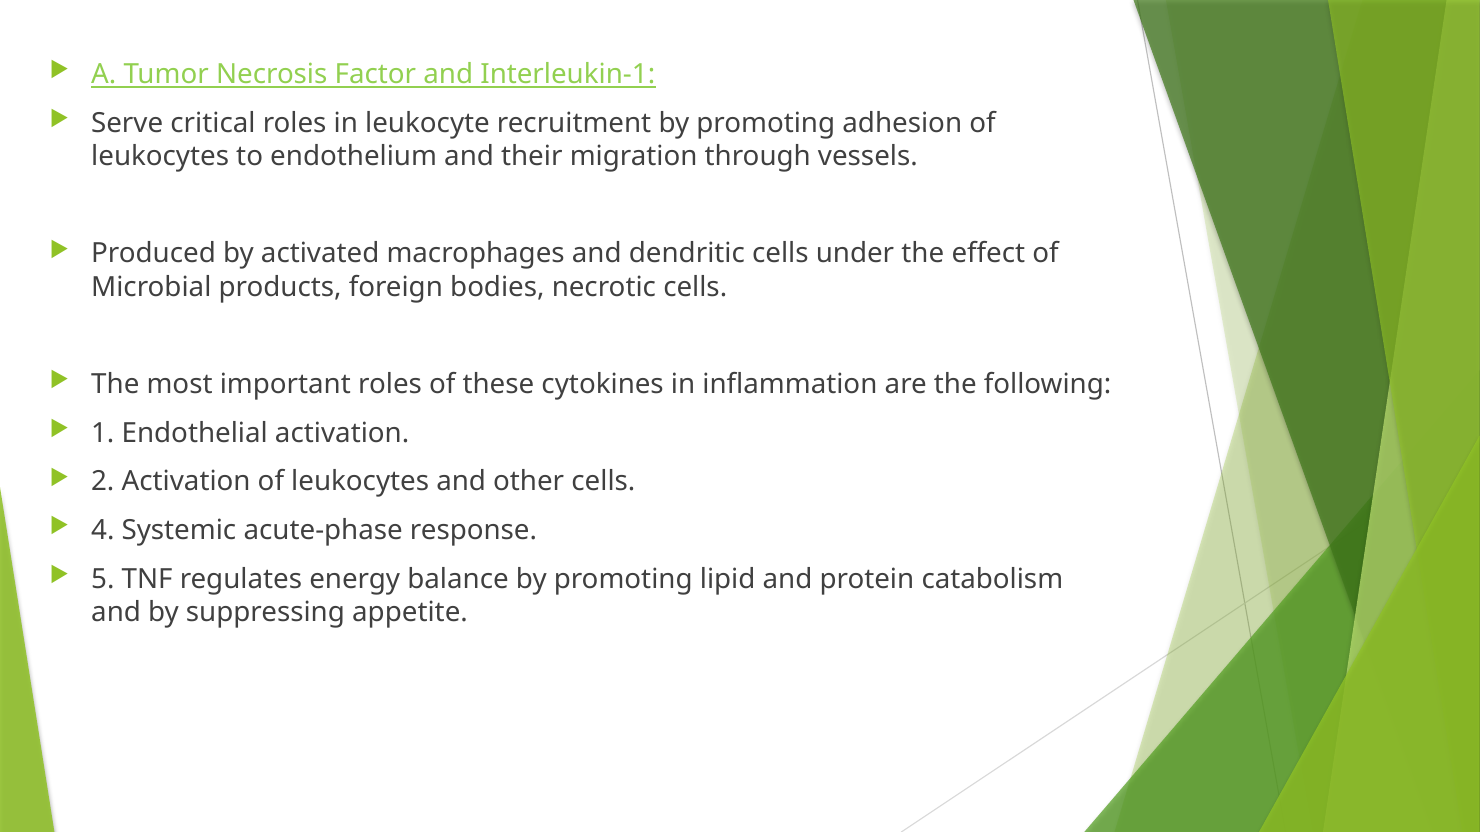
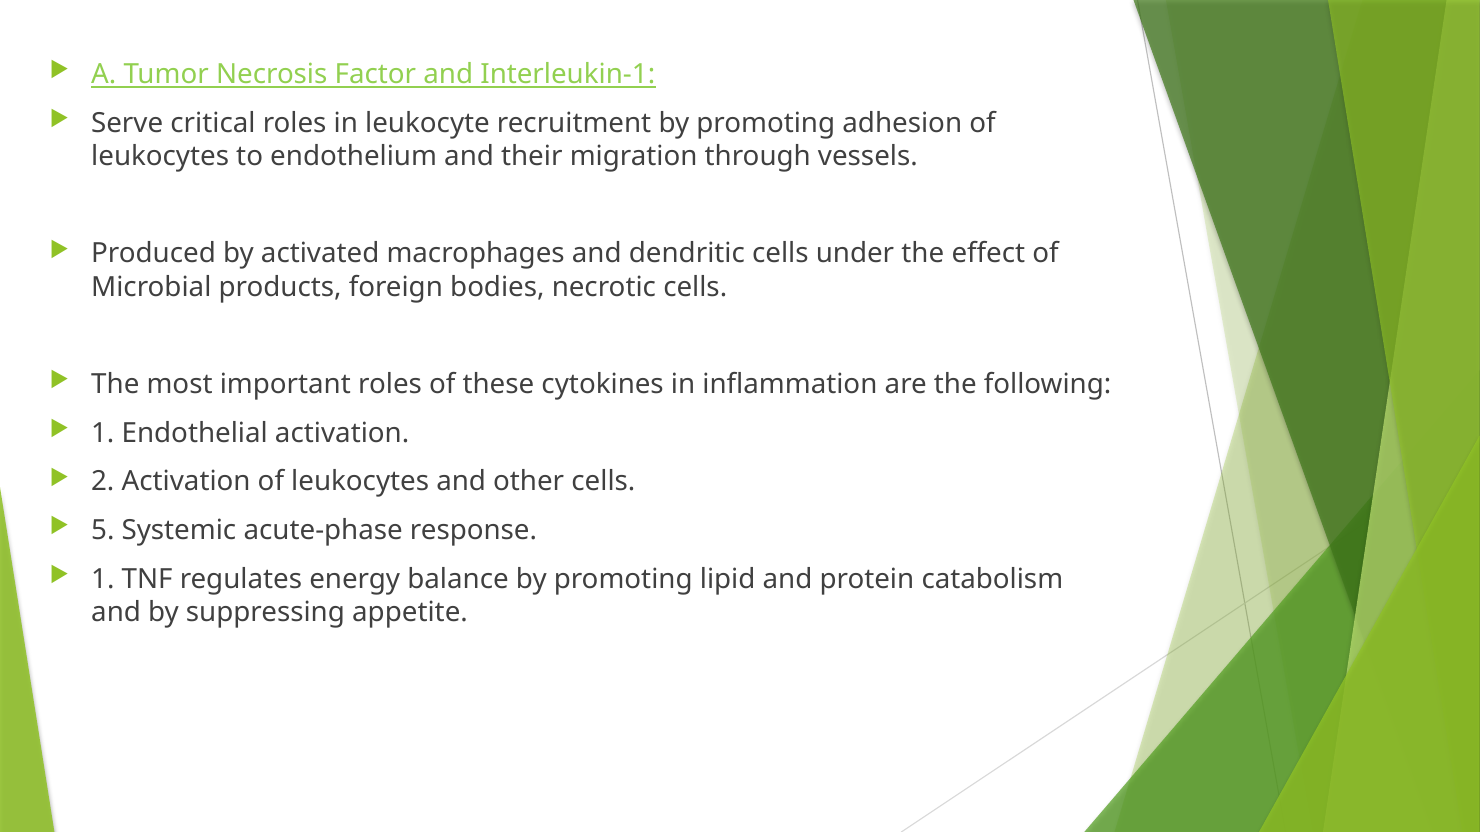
4: 4 -> 5 (103, 531)
5: 5 -> 1 (103, 580)
